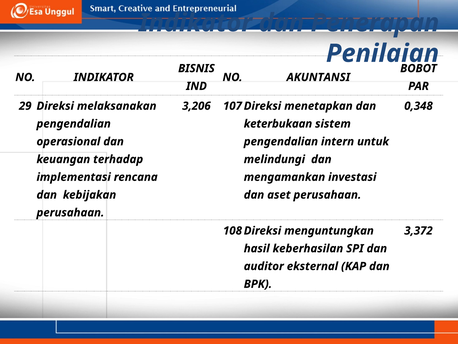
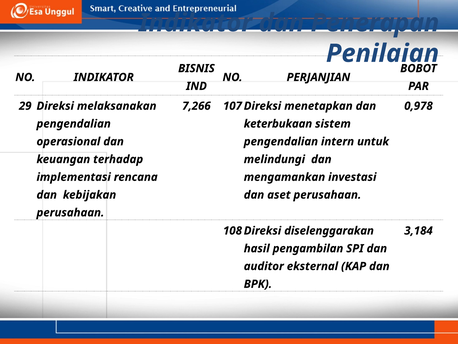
AKUNTANSI: AKUNTANSI -> PERJANJIAN (318, 77)
3,206: 3,206 -> 7,266 (196, 106)
0,348: 0,348 -> 0,978 (418, 106)
menguntungkan: menguntungkan -> diselenggarakan (329, 230)
3,372: 3,372 -> 3,184 (418, 230)
keberhasilan: keberhasilan -> pengambilan (308, 248)
